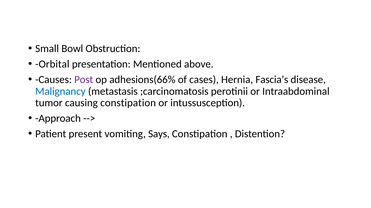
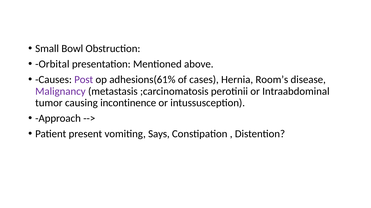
adhesions(66%: adhesions(66% -> adhesions(61% (142, 80)
Fascia’s: Fascia’s -> Room’s (272, 80)
Malignancy colour: blue -> purple (60, 91)
causing constipation: constipation -> incontinence (128, 103)
